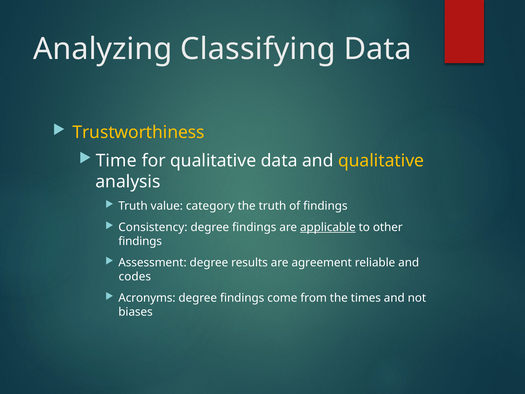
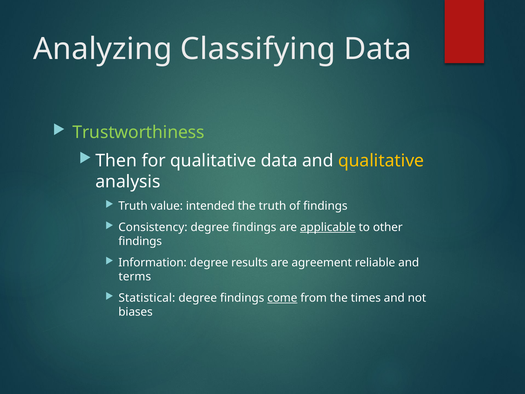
Trustworthiness colour: yellow -> light green (139, 132)
Time: Time -> Then (116, 161)
category: category -> intended (210, 206)
Assessment: Assessment -> Information (153, 262)
codes: codes -> terms (135, 276)
Acronyms: Acronyms -> Statistical (147, 298)
come underline: none -> present (282, 298)
